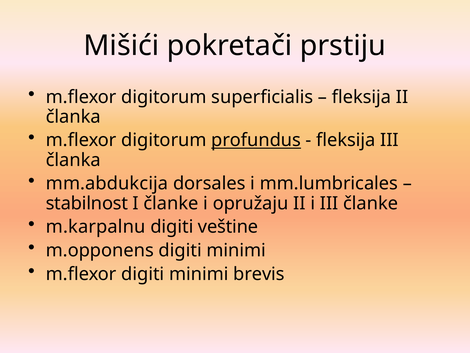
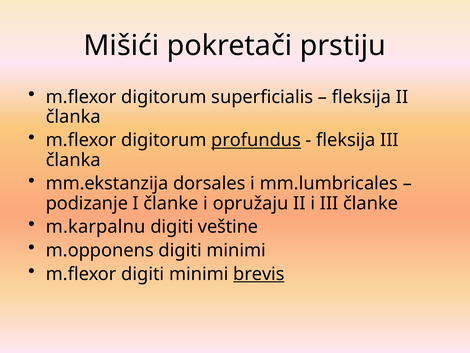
mm.abdukcija: mm.abdukcija -> mm.ekstanzija (107, 183)
stabilnost: stabilnost -> podizanje (87, 203)
brevis underline: none -> present (259, 274)
